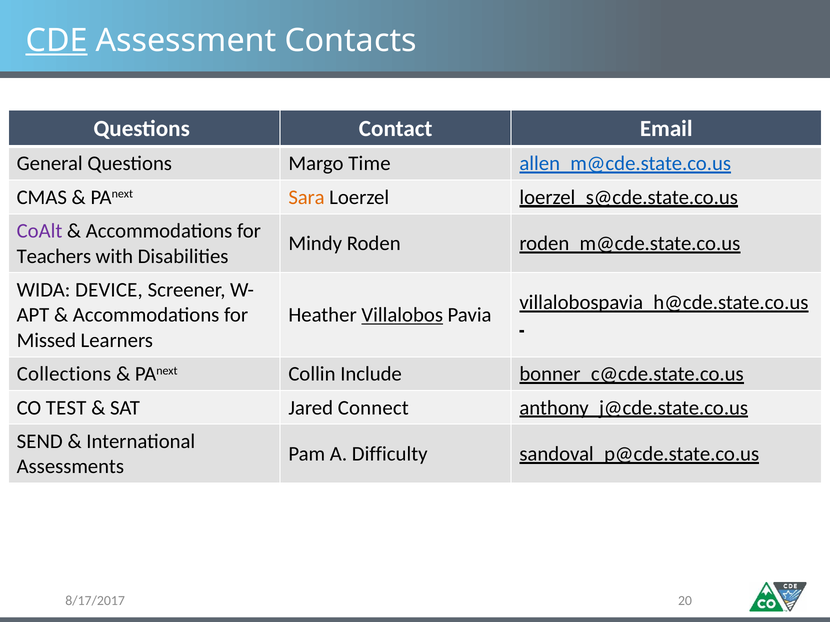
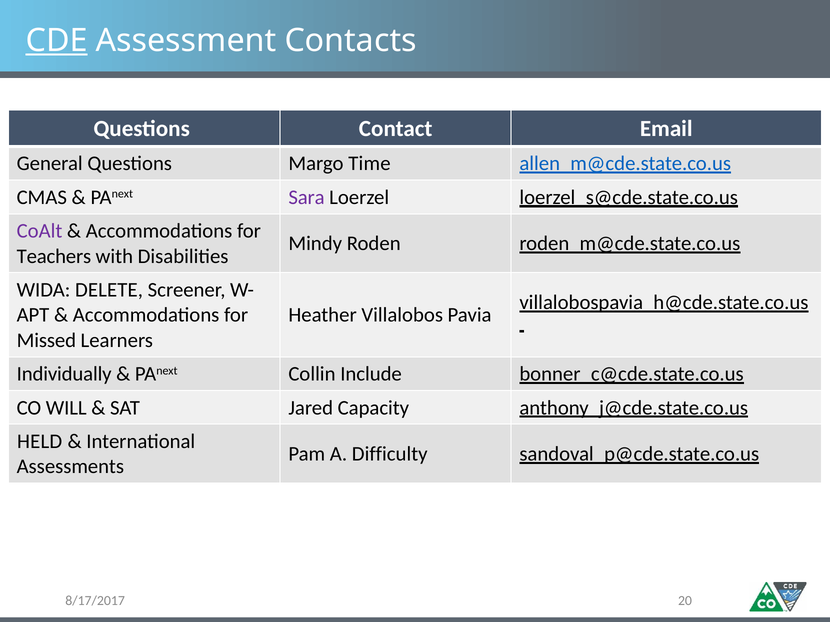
Sara colour: orange -> purple (307, 197)
DEVICE: DEVICE -> DELETE (109, 290)
Villalobos underline: present -> none (402, 315)
Collections: Collections -> Individually (64, 374)
TEST: TEST -> WILL (66, 408)
Connect: Connect -> Capacity (373, 408)
SEND: SEND -> HELD (40, 442)
